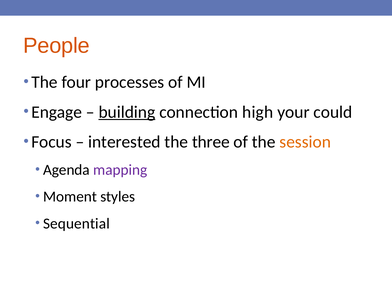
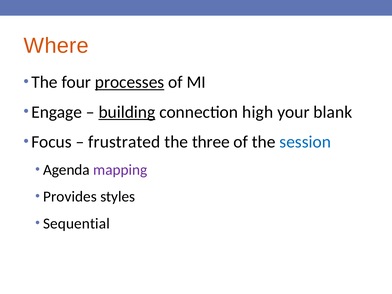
People: People -> Where (56, 46)
processes underline: none -> present (130, 82)
could: could -> blank (333, 112)
interested: interested -> frustrated (124, 142)
session colour: orange -> blue (305, 142)
Moment: Moment -> Provides (70, 197)
